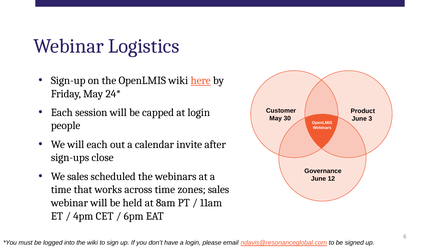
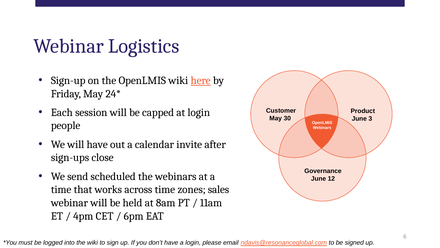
will each: each -> have (97, 144)
We sales: sales -> send (78, 176)
